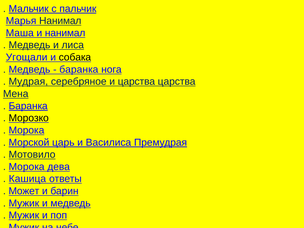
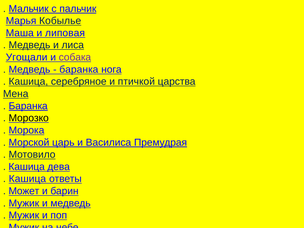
Марья Нанимал: Нанимал -> Кобылье (60, 21)
и нанимал: нанимал -> липовая (65, 33)
собака colour: black -> purple (75, 57)
Мудрая: Мудрая -> Кашица (28, 82)
и царства: царства -> птичкой (136, 82)
Морока: Морока -> Кашица (27, 167)
